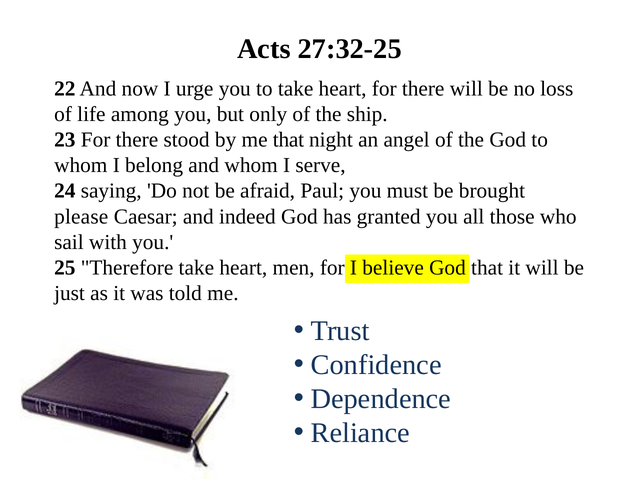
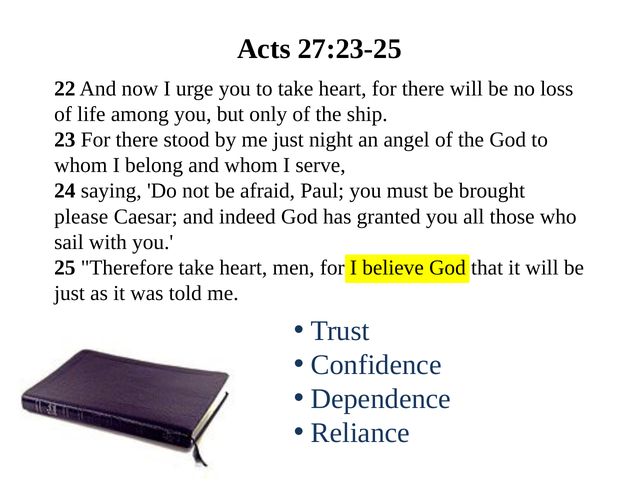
27:32-25: 27:32-25 -> 27:23-25 (350, 49)
me that: that -> just (288, 140)
